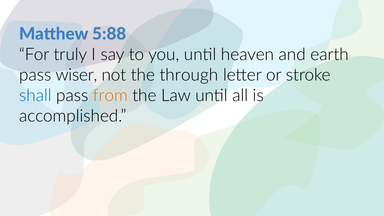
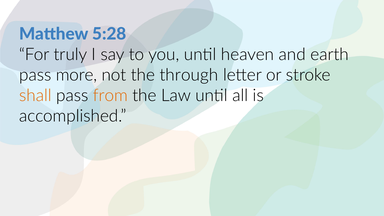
5:88: 5:88 -> 5:28 (109, 34)
wiser: wiser -> more (77, 75)
shall colour: blue -> orange (35, 95)
